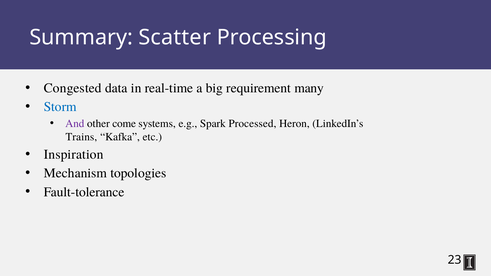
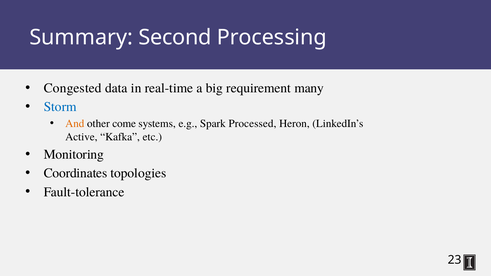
Scatter: Scatter -> Second (175, 37)
And colour: purple -> orange (75, 124)
Trains: Trains -> Active (81, 137)
Inspiration: Inspiration -> Monitoring (74, 155)
Mechanism: Mechanism -> Coordinates (76, 174)
